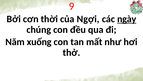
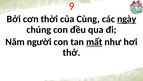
Ngợi: Ngợi -> Cùng (88, 19)
xuống: xuống -> người (39, 42)
mất underline: none -> present (94, 42)
